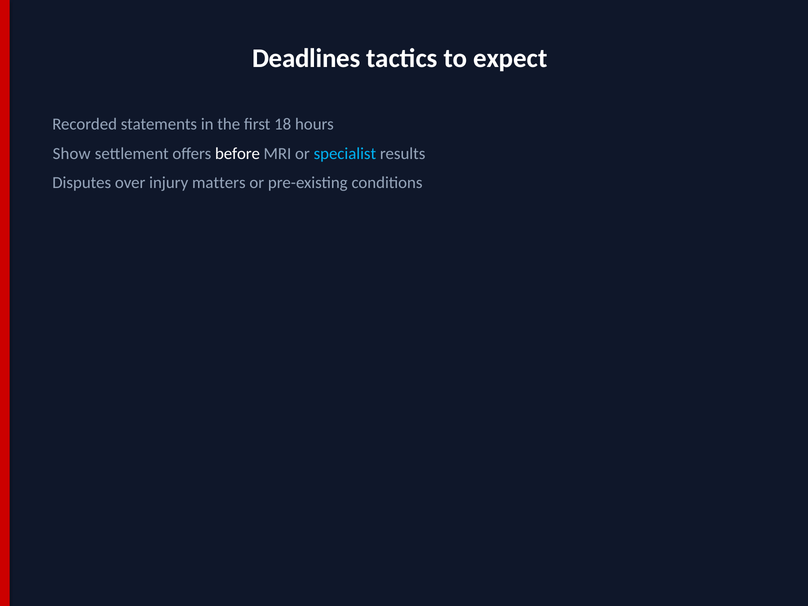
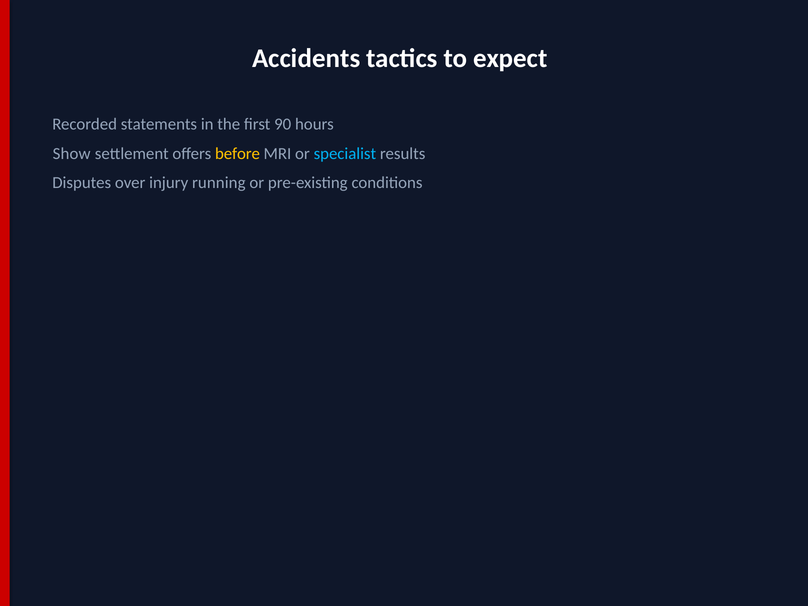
Deadlines: Deadlines -> Accidents (306, 58)
18: 18 -> 90 (283, 124)
before colour: white -> yellow (237, 154)
matters: matters -> running (219, 183)
